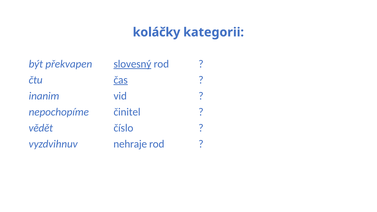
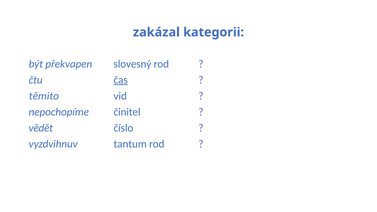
koláčky: koláčky -> zakázal (156, 32)
slovesný underline: present -> none (132, 64)
inanim: inanim -> těmito (44, 96)
nehraje: nehraje -> tantum (130, 144)
